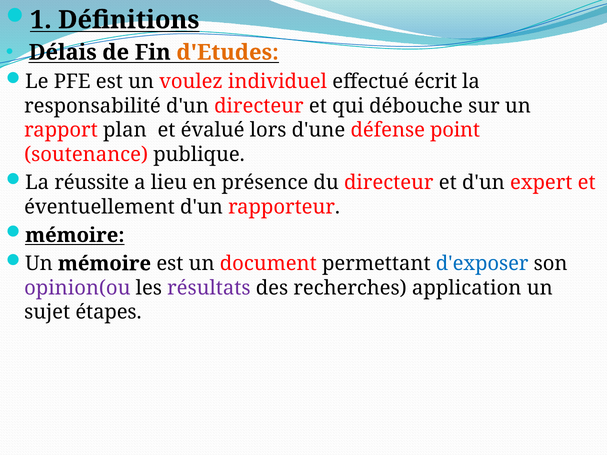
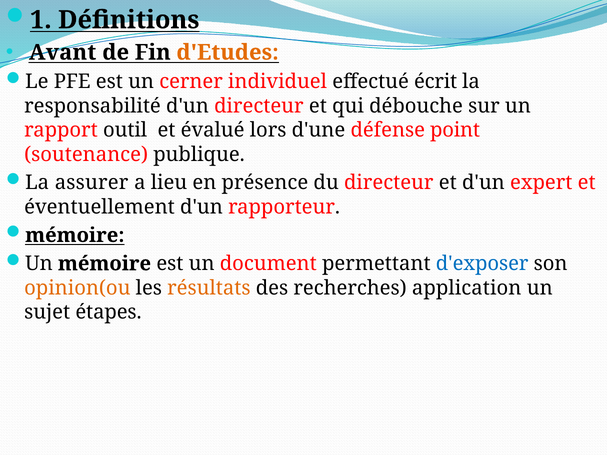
Délais: Délais -> Avant (63, 52)
voulez: voulez -> cerner (191, 82)
plan: plan -> outil (125, 130)
réussite: réussite -> assurer (92, 183)
opinion(ou colour: purple -> orange (77, 288)
résultats colour: purple -> orange (209, 288)
